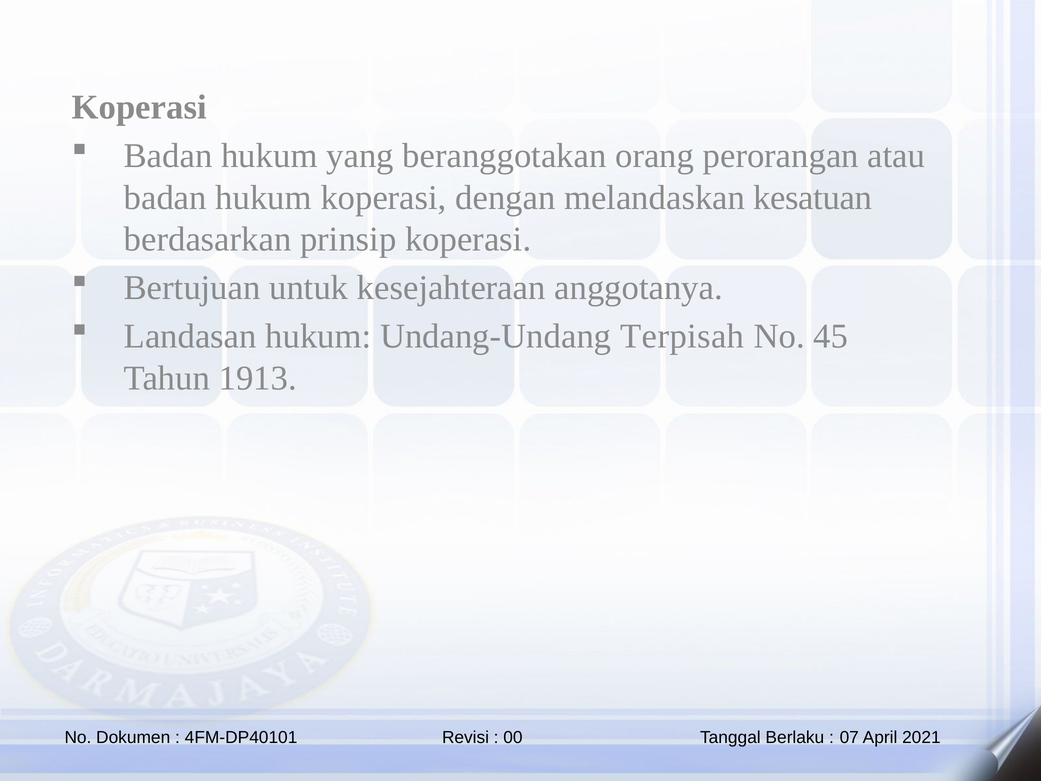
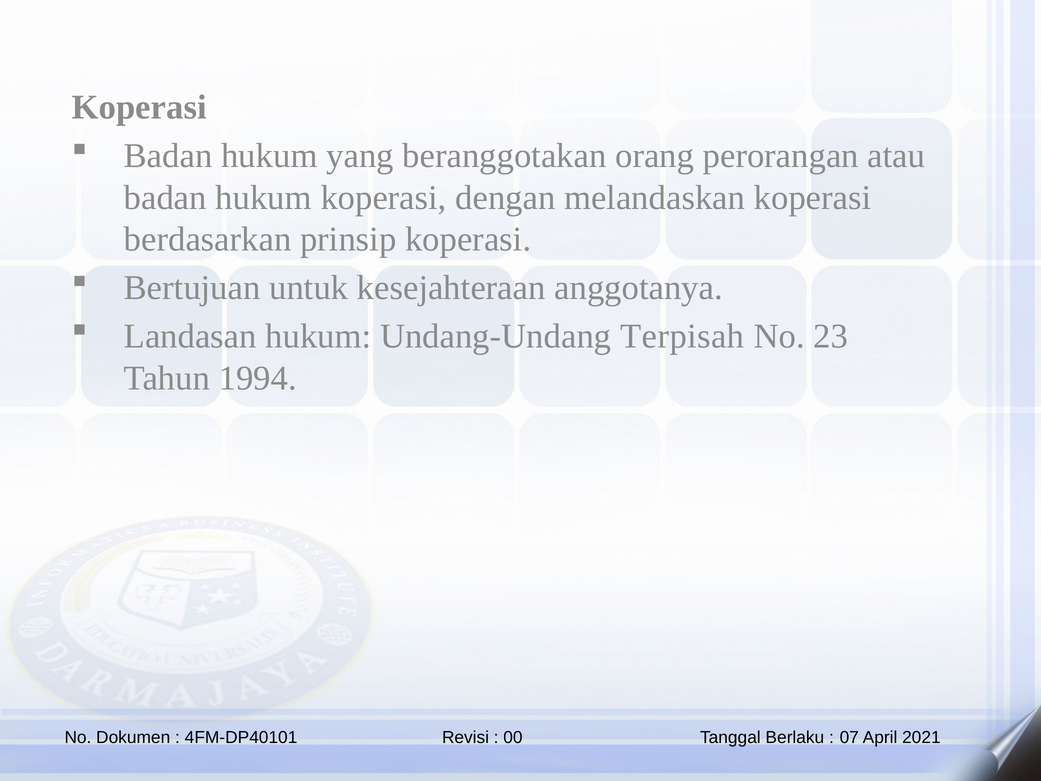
melandaskan kesatuan: kesatuan -> koperasi (813, 198)
45: 45 -> 23 (831, 336)
1913: 1913 -> 1994 (258, 378)
